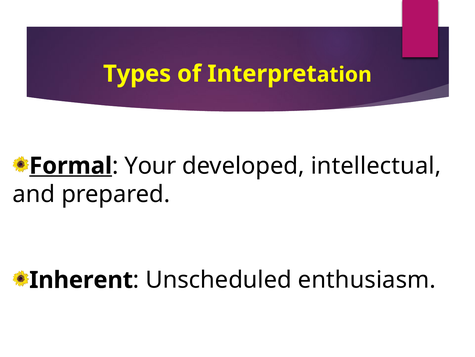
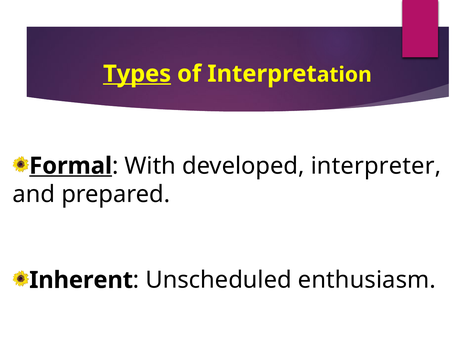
Types underline: none -> present (137, 74)
Your: Your -> With (150, 165)
intellectual: intellectual -> interpreter (376, 165)
